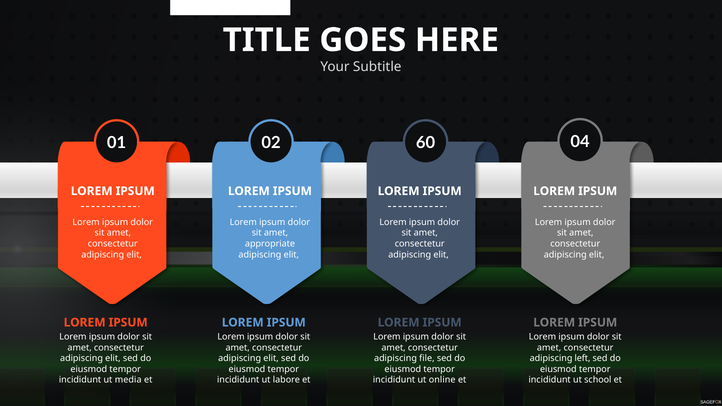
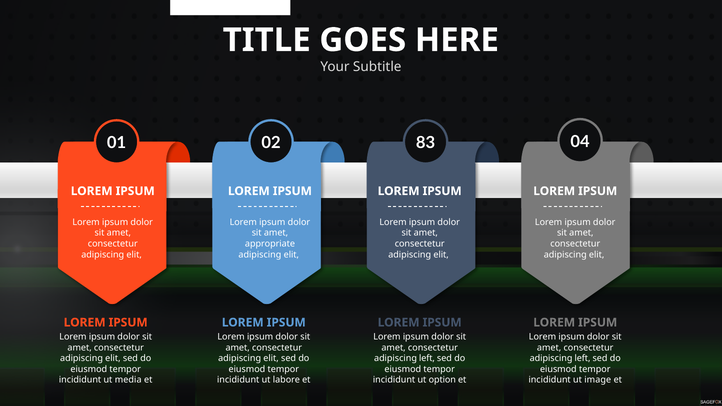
60: 60 -> 83 (426, 143)
file: file -> left (427, 358)
online: online -> option (442, 380)
school: school -> image (598, 380)
